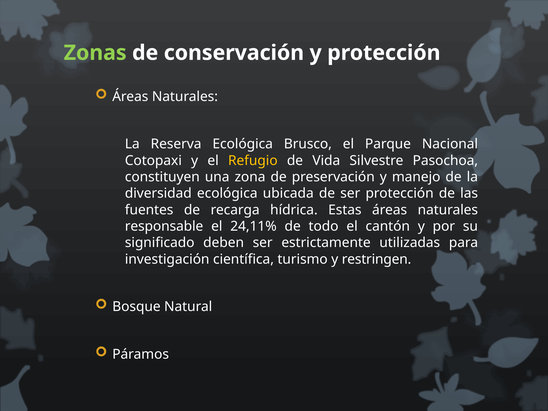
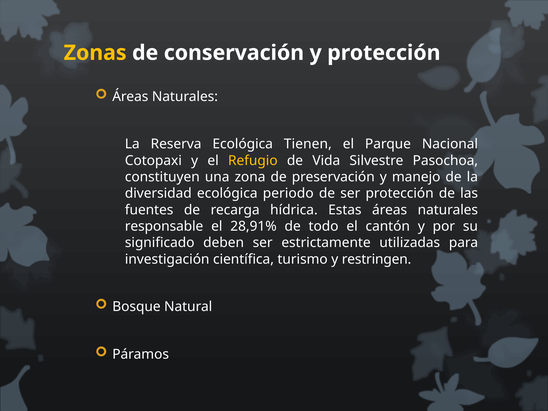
Zonas colour: light green -> yellow (95, 53)
Brusco: Brusco -> Tienen (308, 144)
ubicada: ubicada -> periodo (288, 193)
24,11%: 24,11% -> 28,91% (253, 226)
